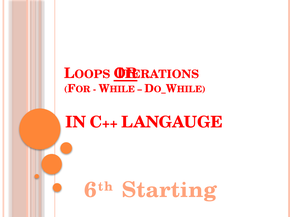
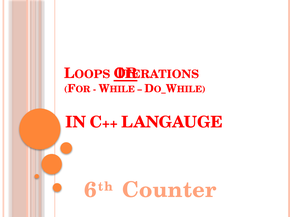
Starting: Starting -> Counter (169, 190)
